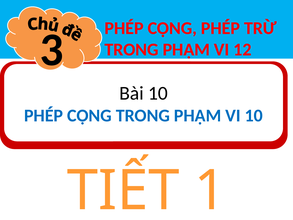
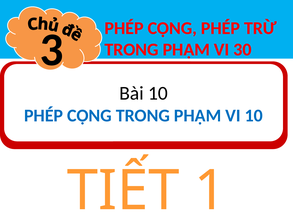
12: 12 -> 30 (242, 50)
